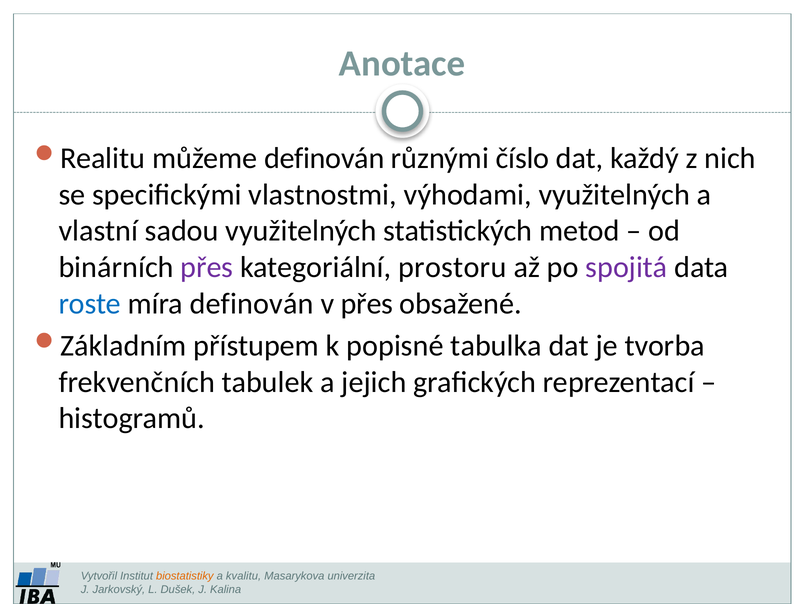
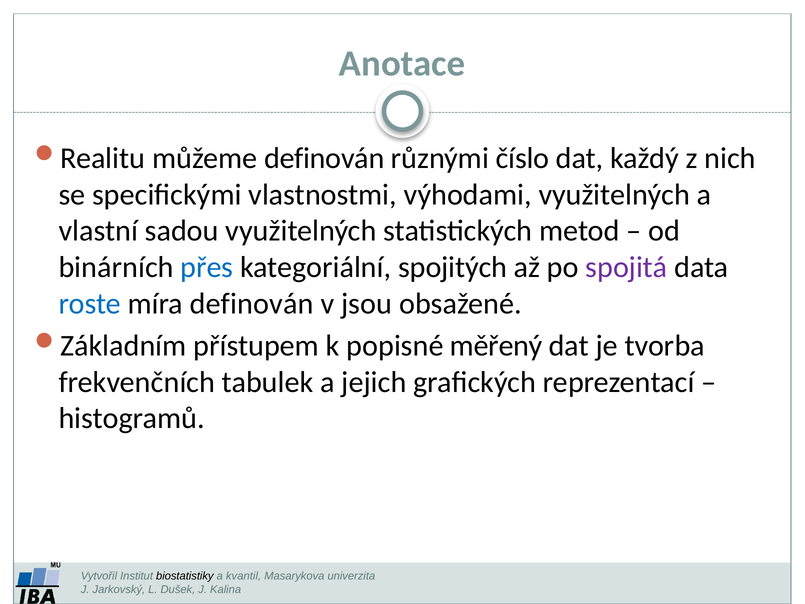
přes colour: purple -> blue (207, 267)
prostoru: prostoru -> spojitých (453, 267)
v přes: přes -> jsou (367, 303)
tabulka: tabulka -> měřený (496, 346)
biostatistiky colour: orange -> black (185, 576)
kvalitu: kvalitu -> kvantil (244, 576)
